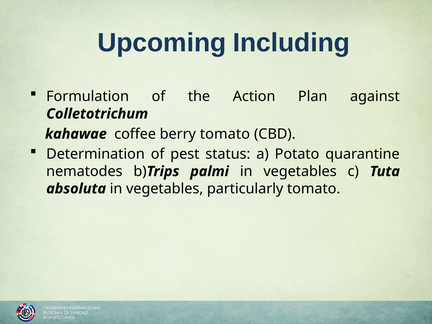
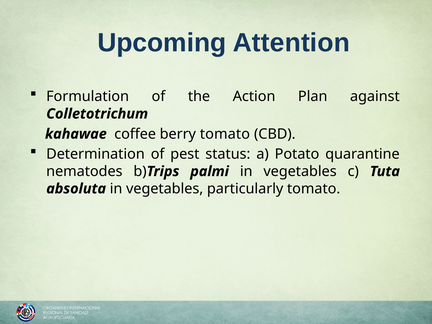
Including: Including -> Attention (291, 43)
